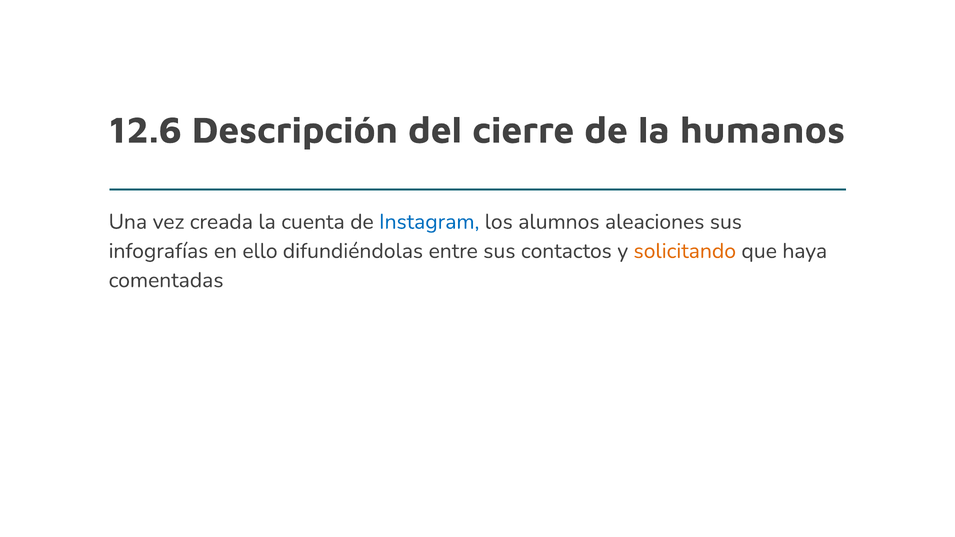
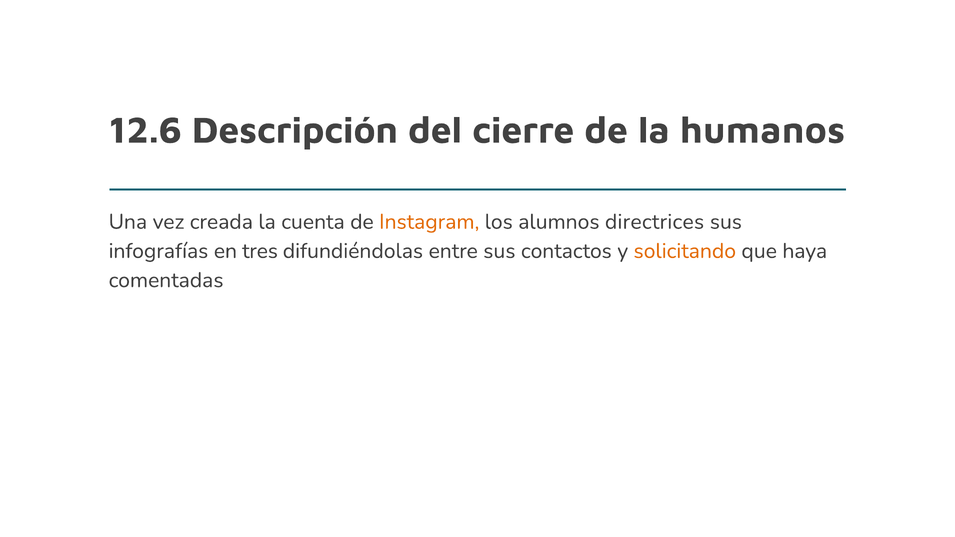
Instagram colour: blue -> orange (429, 222)
aleaciones: aleaciones -> directrices (655, 222)
ello: ello -> tres (260, 251)
